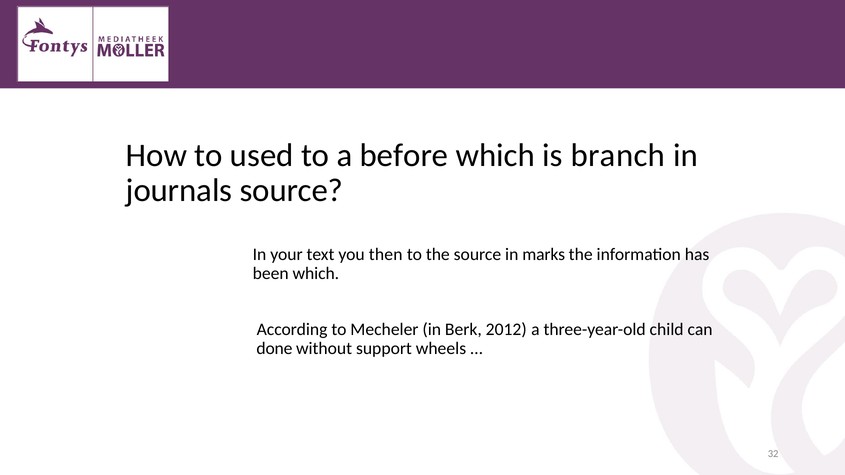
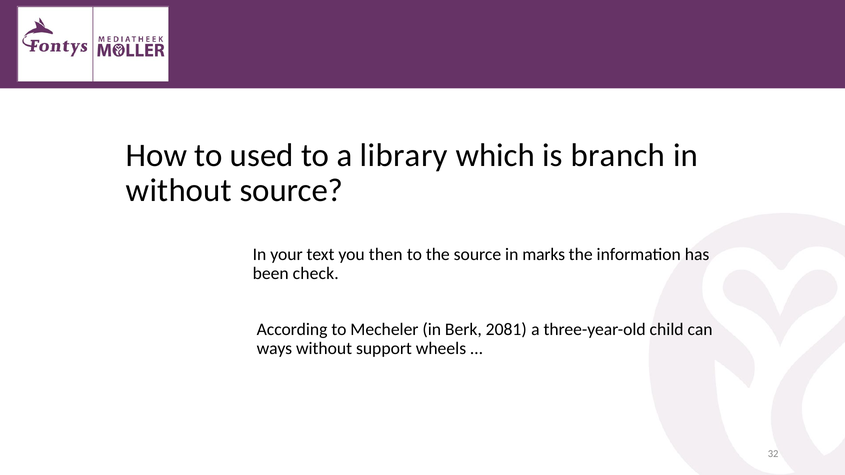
before: before -> library (404, 155)
journals: journals -> without (179, 191)
been which: which -> check (316, 274)
2012: 2012 -> 2081 (506, 329)
done: done -> ways (274, 349)
